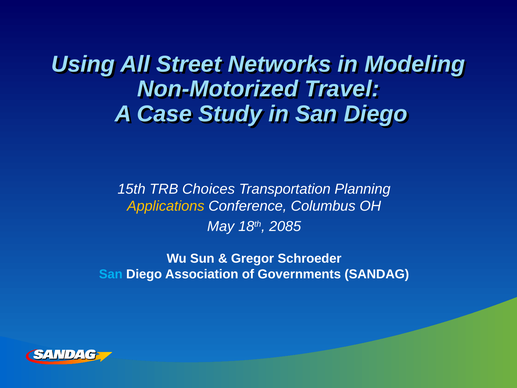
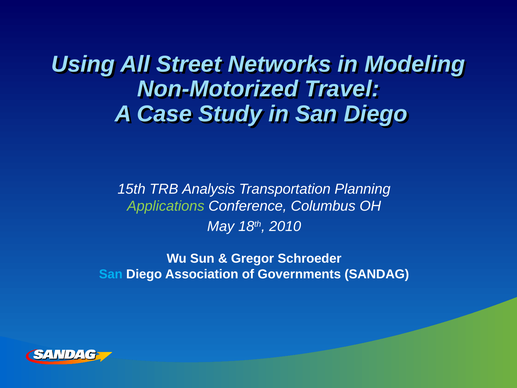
Choices: Choices -> Analysis (209, 189)
Applications colour: yellow -> light green (166, 206)
2085: 2085 -> 2010 (285, 226)
